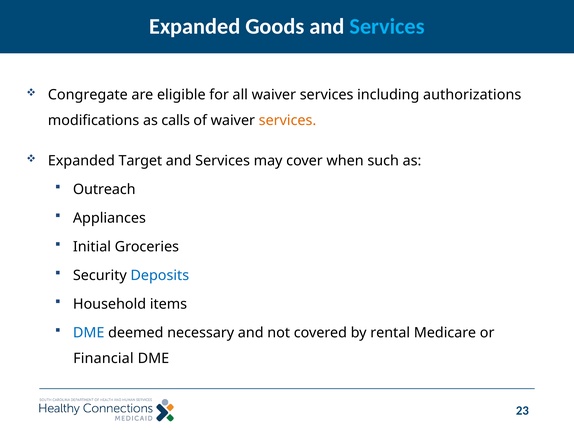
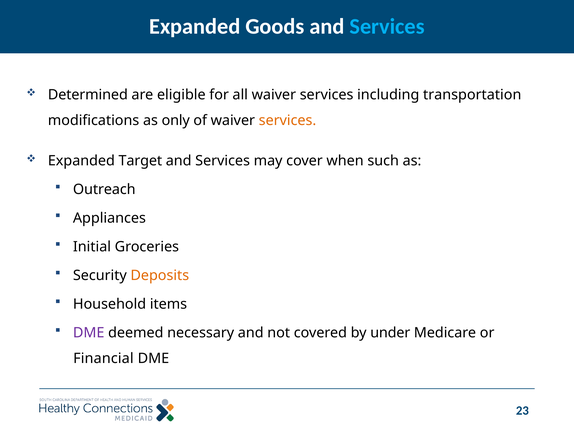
Congregate: Congregate -> Determined (88, 95)
authorizations: authorizations -> transportation (472, 95)
calls: calls -> only (176, 121)
Deposits colour: blue -> orange (160, 276)
DME colour: blue -> purple (89, 333)
rental: rental -> under (390, 333)
